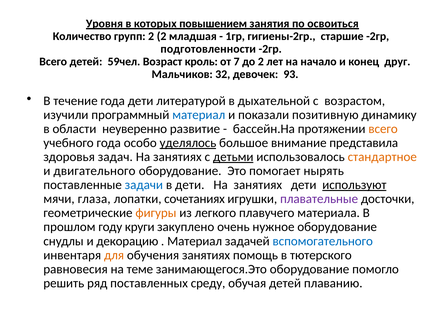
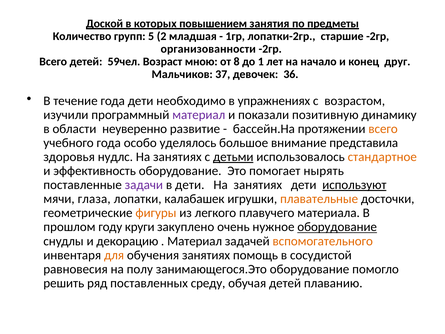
Уровня: Уровня -> Доской (105, 24)
освоиться: освоиться -> предметы (333, 24)
групп 2: 2 -> 5 (151, 36)
гигиены-2гр: гигиены-2гр -> лопатки-2гр (281, 36)
подготовленности: подготовленности -> организованности (208, 49)
кроль: кроль -> мною (201, 62)
7: 7 -> 8 (237, 62)
до 2: 2 -> 1 (261, 62)
32: 32 -> 37 (223, 74)
93: 93 -> 36 (291, 74)
литературой: литературой -> необходимо (191, 101)
дыхательной: дыхательной -> упражнениях (274, 101)
материал colour: blue -> purple (199, 115)
уделялось underline: present -> none (188, 143)
задач: задач -> нудлс (115, 157)
двигательного: двигательного -> эффективность (95, 171)
задачи colour: blue -> purple (144, 185)
сочетаниях: сочетаниях -> калабашек (194, 199)
плавательные colour: purple -> orange (319, 199)
оборудование underline: none -> present (337, 227)
вспомогательного colour: blue -> orange (323, 241)
тютерского: тютерского -> сосудистой (321, 255)
теме: теме -> полу (140, 269)
